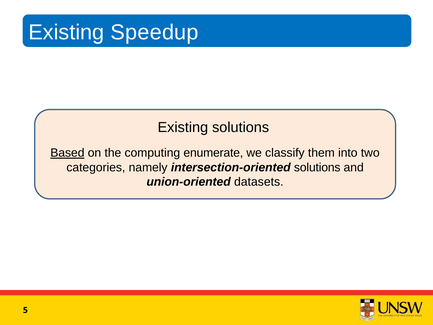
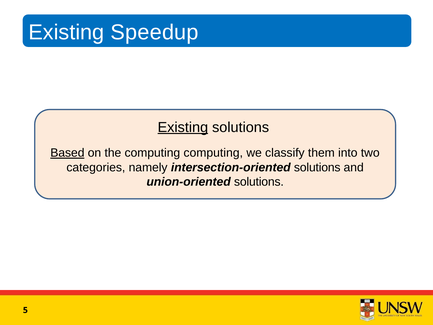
Existing underline: none -> present (183, 127)
computing enumerate: enumerate -> computing (213, 153)
union-oriented datasets: datasets -> solutions (259, 182)
